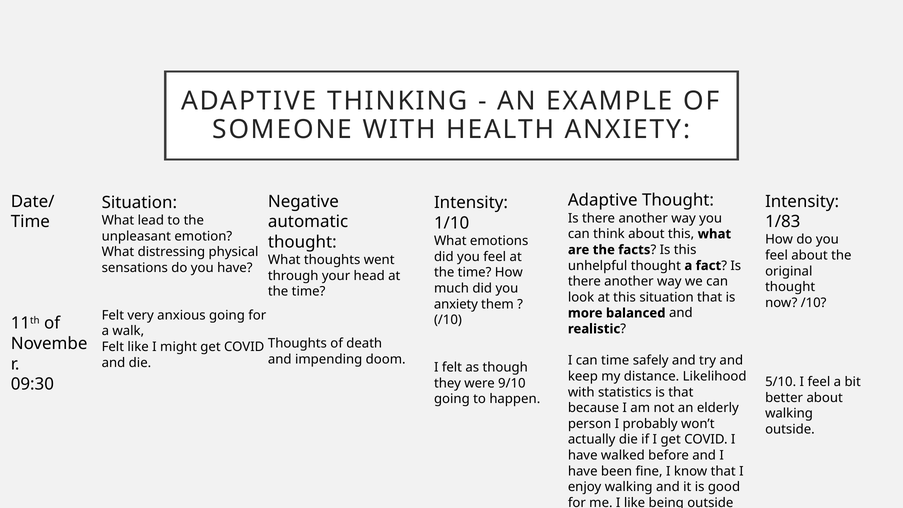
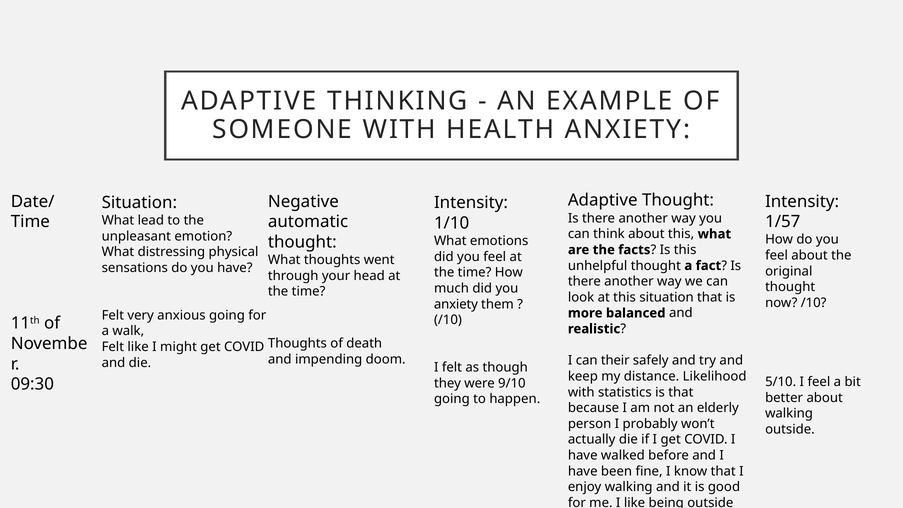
1/83: 1/83 -> 1/57 (783, 222)
can time: time -> their (615, 360)
